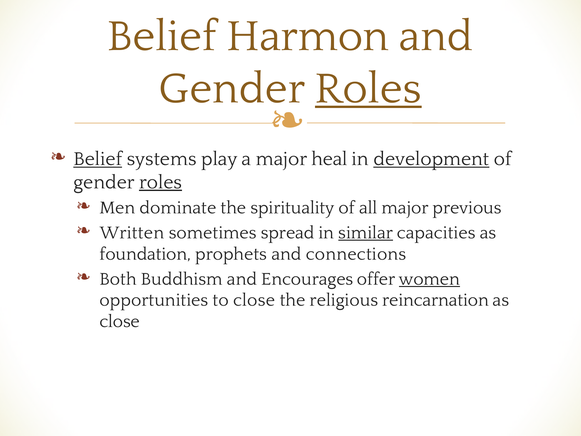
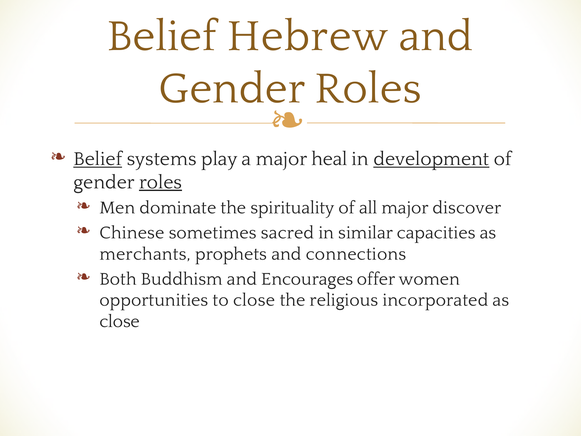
Harmon: Harmon -> Hebrew (307, 36)
Roles underline: present -> none (368, 88)
previous: previous -> discover (467, 208)
Written: Written -> Chinese (132, 233)
spread: spread -> sacred (288, 233)
similar underline: present -> none (366, 233)
foundation: foundation -> merchants (145, 254)
women underline: present -> none (429, 279)
reincarnation: reincarnation -> incorporated (435, 300)
